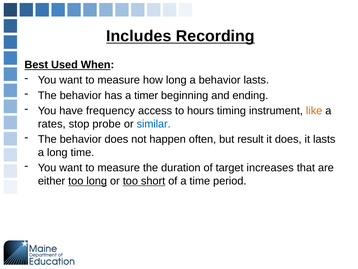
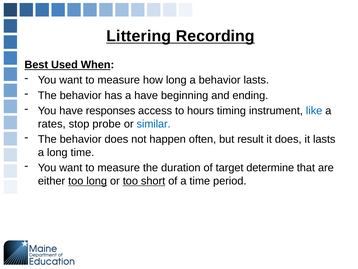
Includes: Includes -> Littering (139, 36)
a timer: timer -> have (146, 95)
frequency: frequency -> responses (111, 111)
like colour: orange -> blue (314, 111)
increases: increases -> determine (270, 167)
